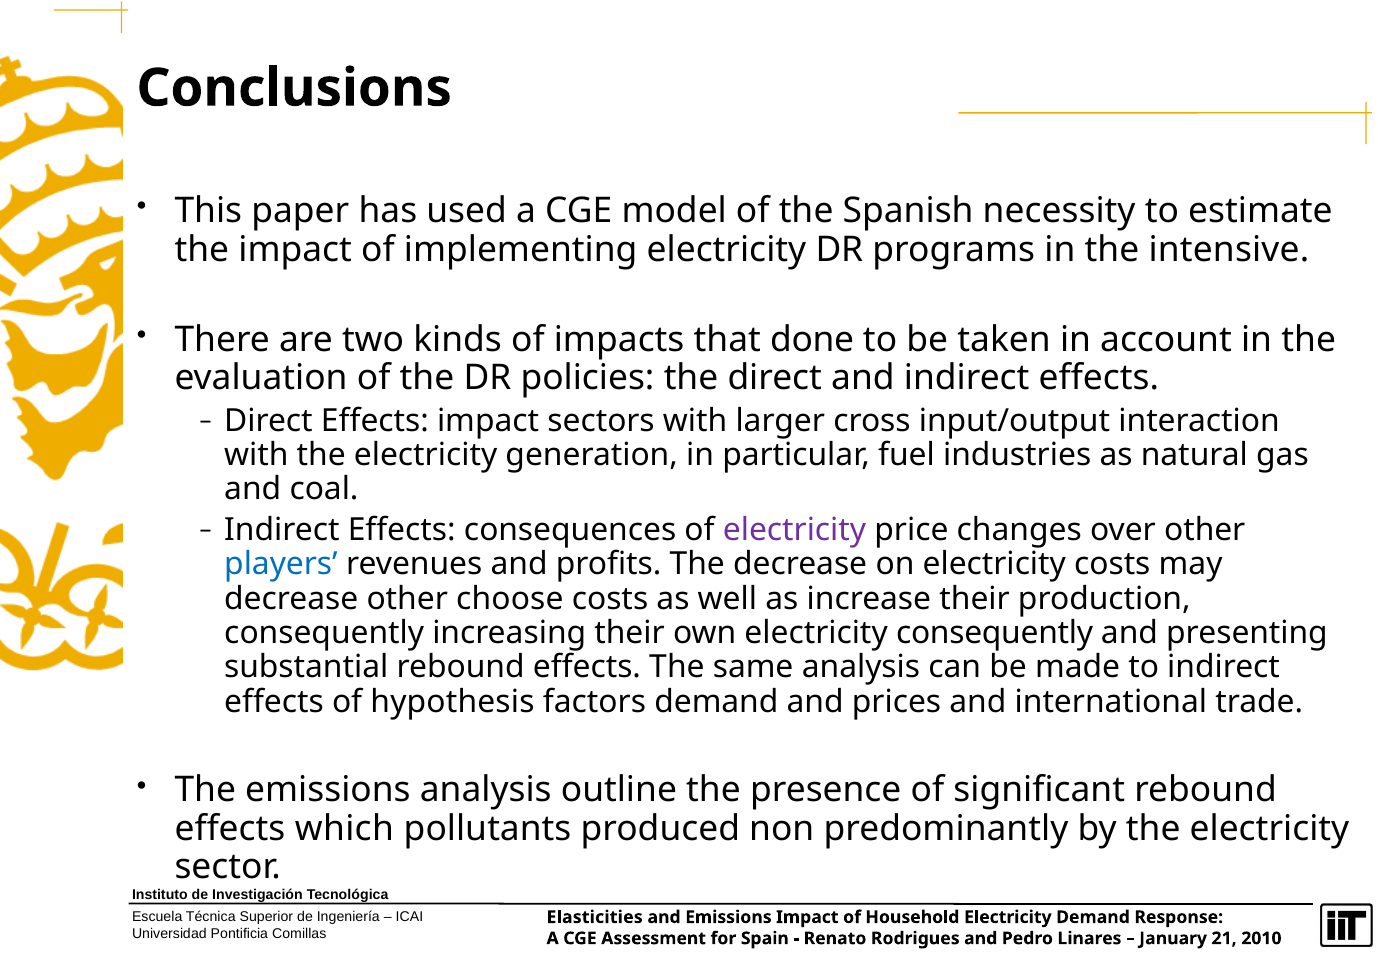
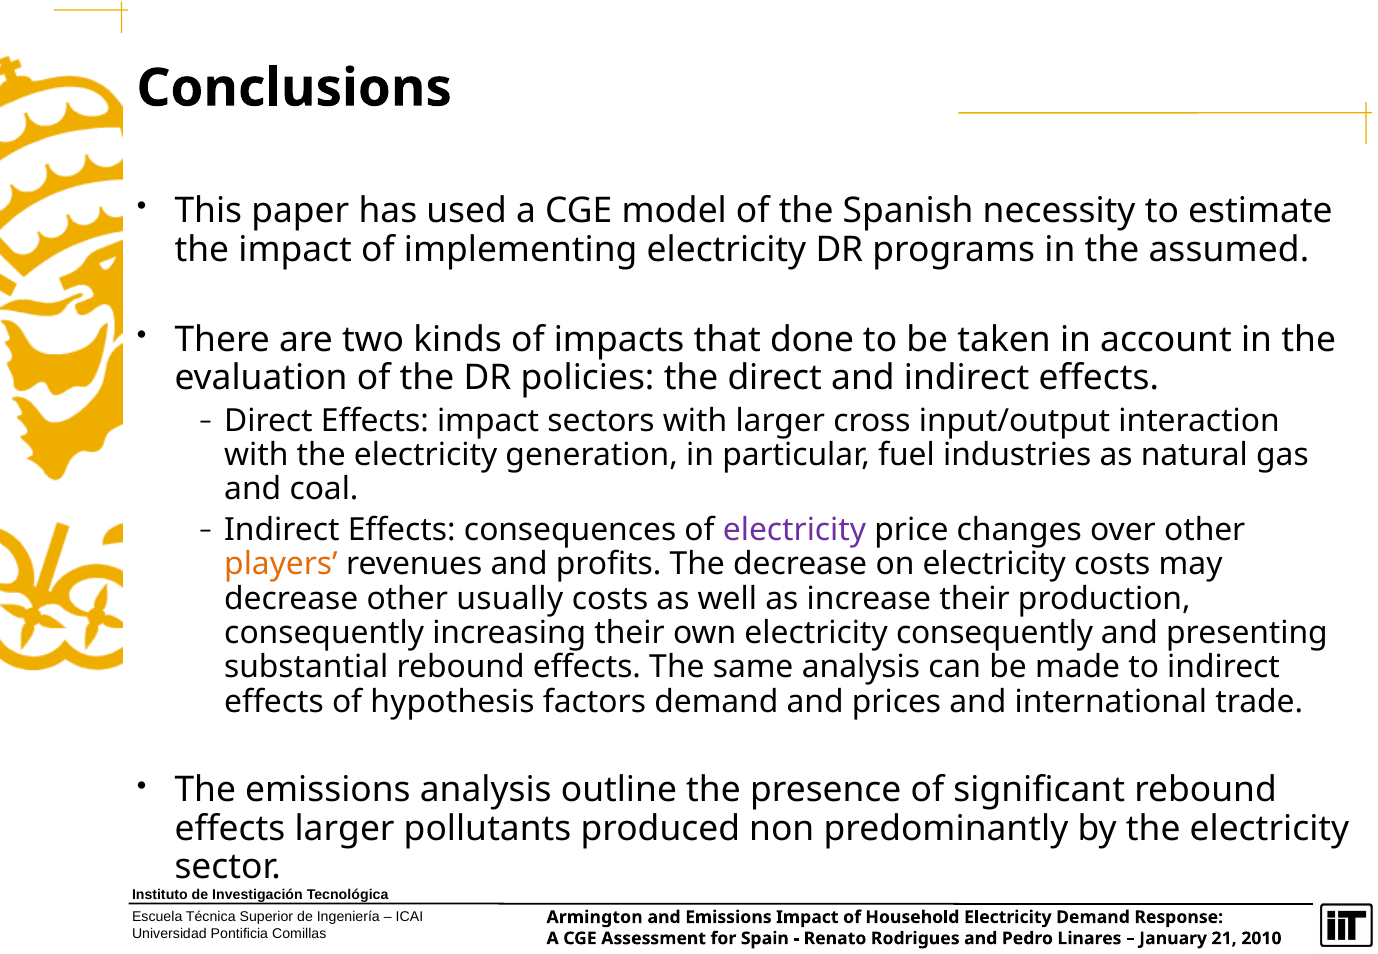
intensive: intensive -> assumed (1229, 249)
players colour: blue -> orange (281, 564)
choose: choose -> usually (510, 599)
effects which: which -> larger (345, 828)
Elasticities: Elasticities -> Armington (595, 917)
